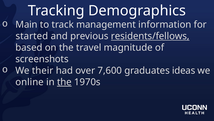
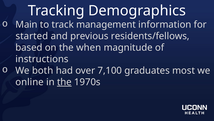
residents/fellows underline: present -> none (150, 36)
travel: travel -> when (89, 47)
screenshots: screenshots -> instructions (42, 59)
their: their -> both (43, 70)
7,600: 7,600 -> 7,100 (110, 70)
ideas: ideas -> most (184, 70)
